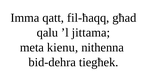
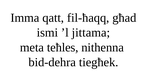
qalu: qalu -> ismi (47, 33)
kienu: kienu -> teħles (63, 47)
